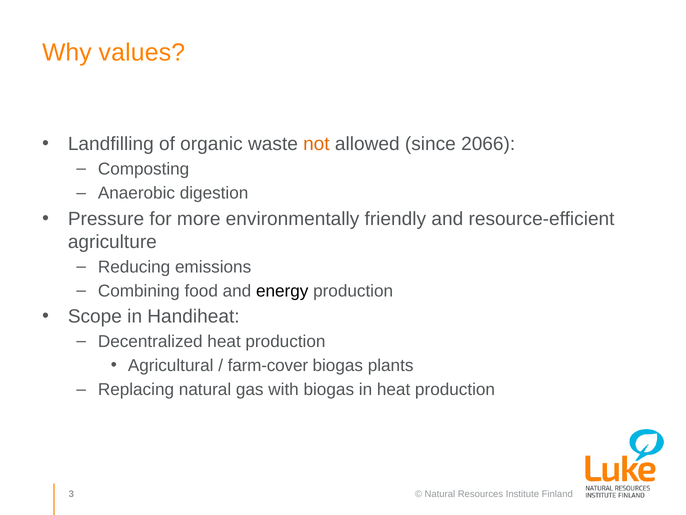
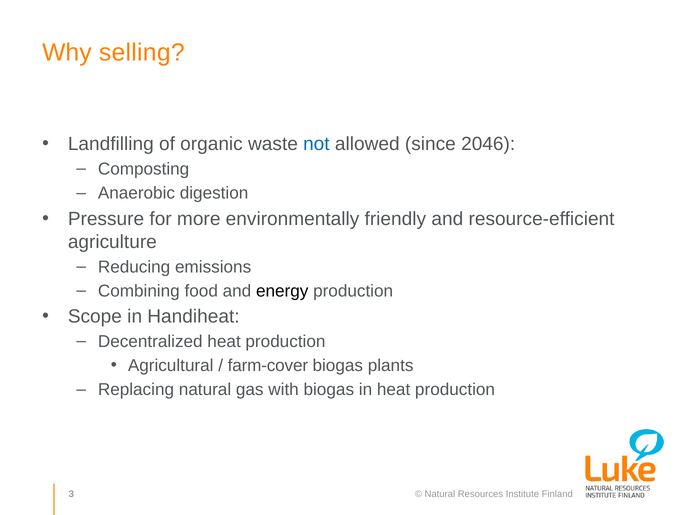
values: values -> selling (142, 52)
not colour: orange -> blue (316, 144)
2066: 2066 -> 2046 (488, 144)
